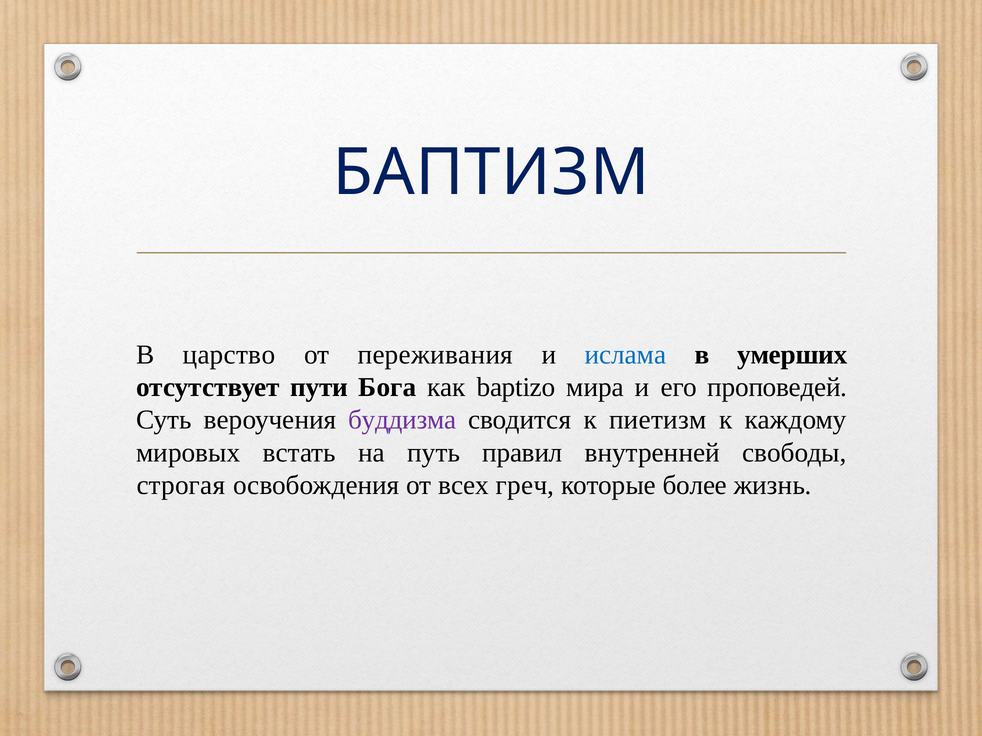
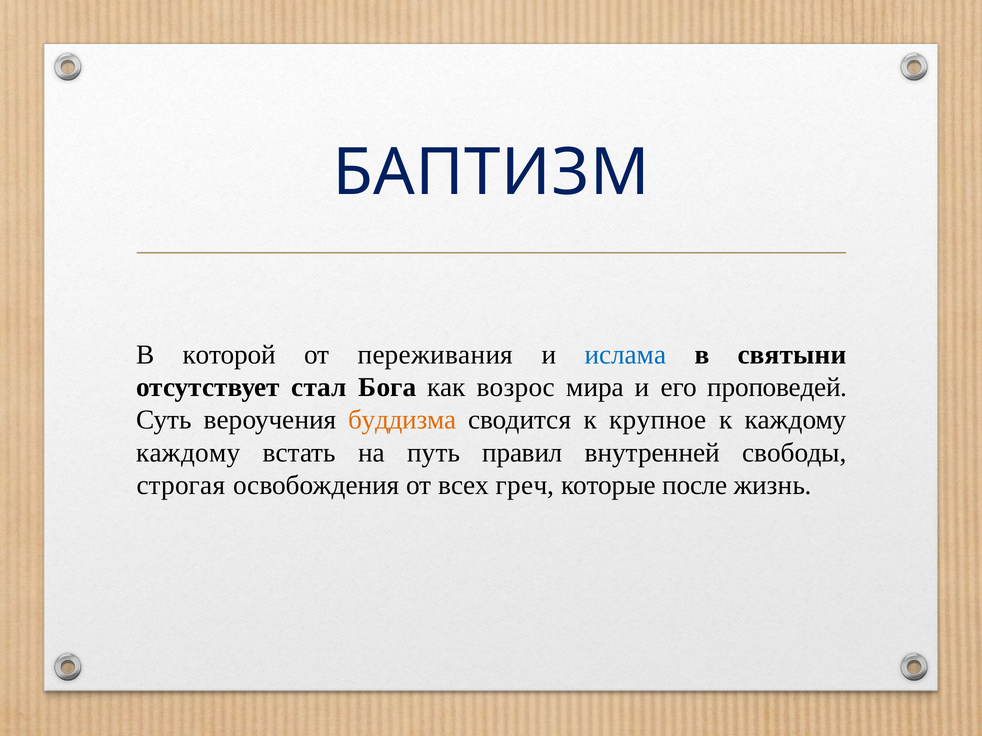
царство: царство -> которой (229, 355)
умерших: умерших -> святыни (792, 355)
пути: пути -> стал (319, 388)
baptizo: baptizo -> возрос (516, 388)
буддизма colour: purple -> orange (402, 420)
пиетизм: пиетизм -> крупное (658, 420)
мировых: мировых -> каждому (188, 453)
более: более -> после (695, 486)
